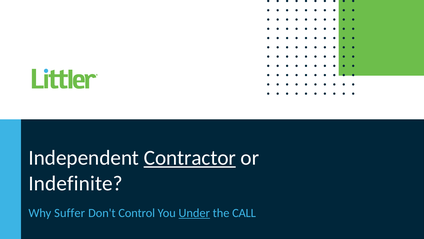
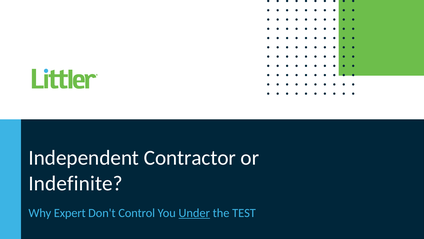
Contractor underline: present -> none (190, 158)
Suffer: Suffer -> Expert (70, 213)
CALL: CALL -> TEST (244, 213)
